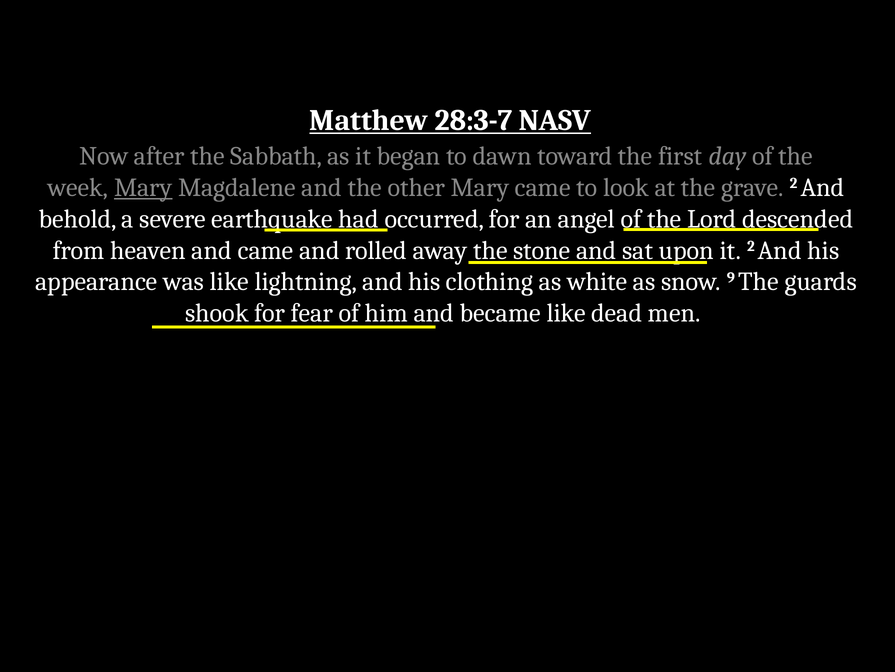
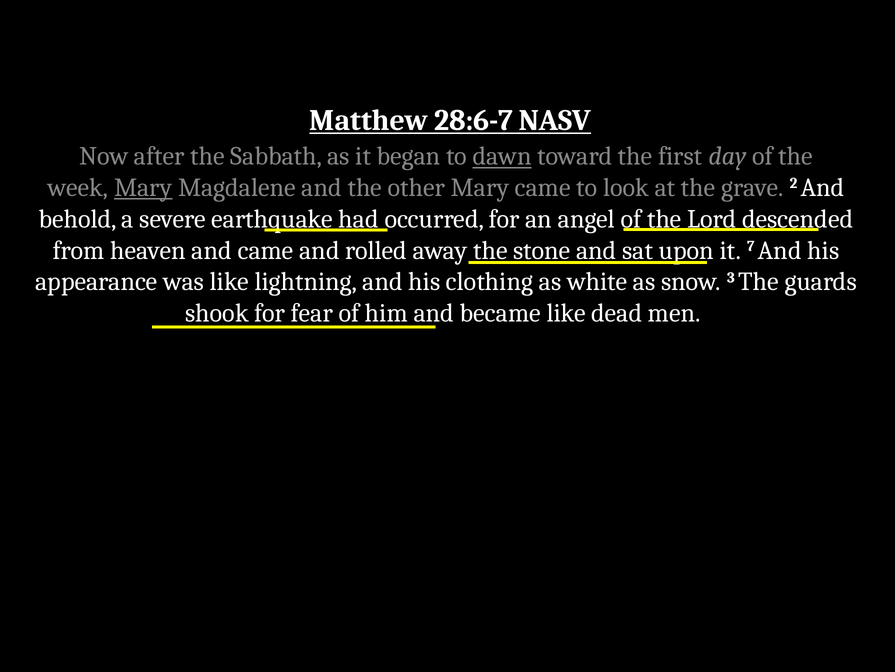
28:3-7: 28:3-7 -> 28:6-7 (474, 120)
dawn underline: none -> present (502, 156)
it 2: 2 -> 7 (751, 246)
9: 9 -> 3 (731, 277)
